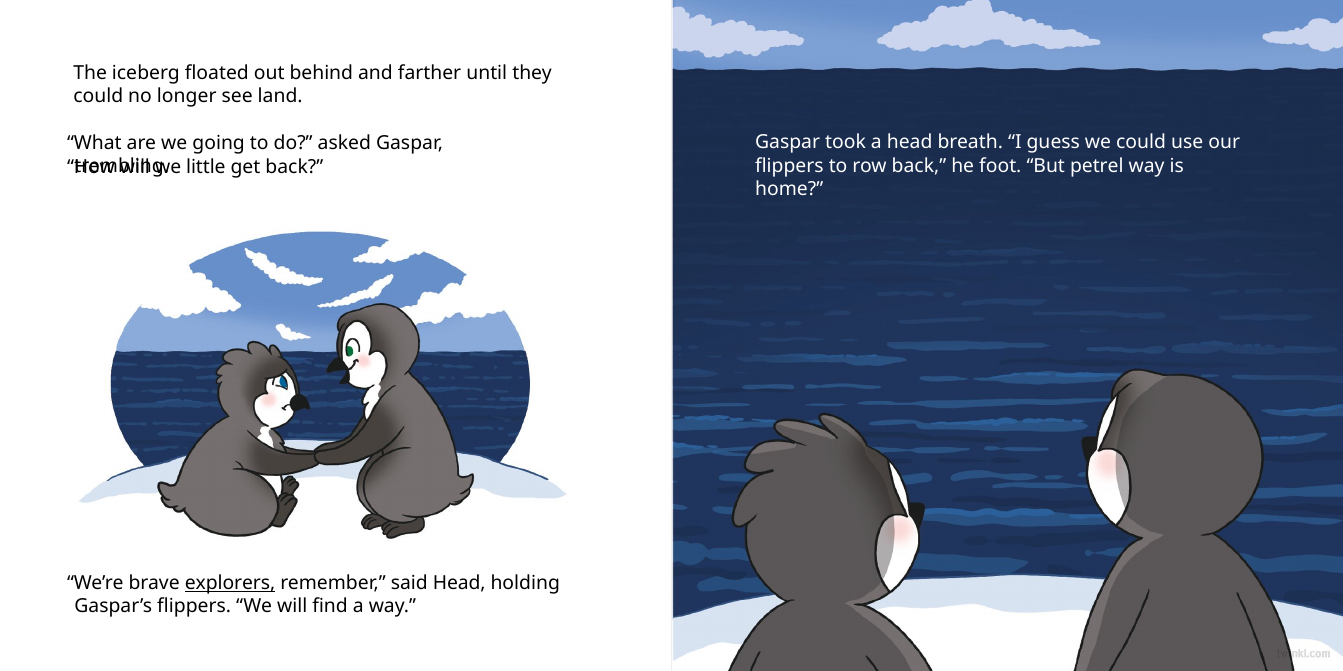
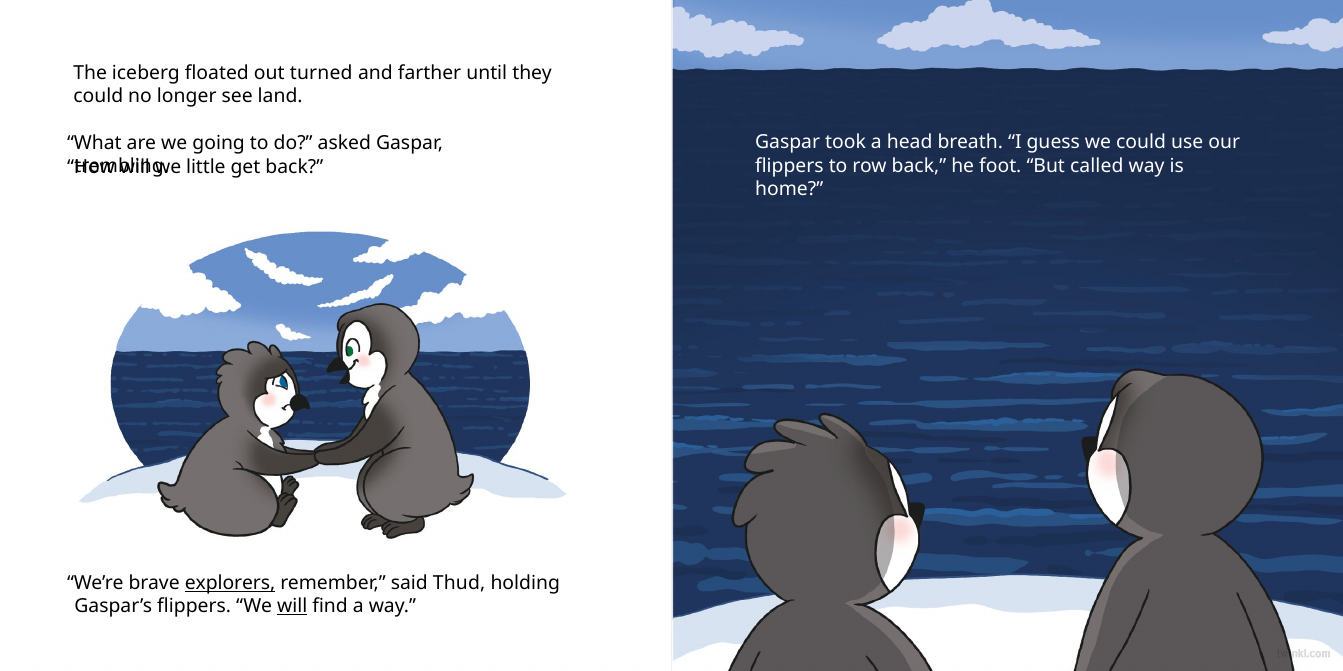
behind: behind -> turned (321, 73)
petrel: petrel -> called (1097, 166)
said Head: Head -> Thud (459, 584)
will underline: none -> present (292, 607)
